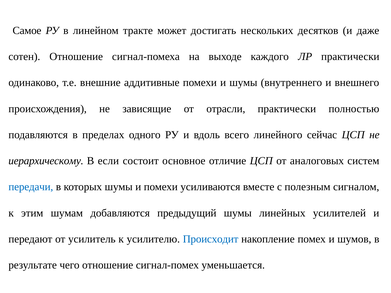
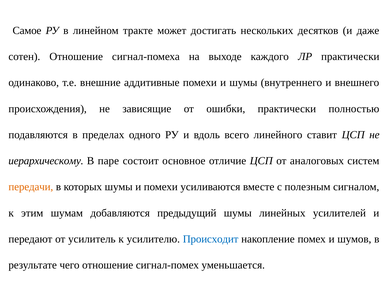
отрасли: отрасли -> ошибки (226, 109)
сейчас: сейчас -> ставит (322, 135)
если: если -> паре (108, 161)
передачи colour: blue -> orange (31, 187)
